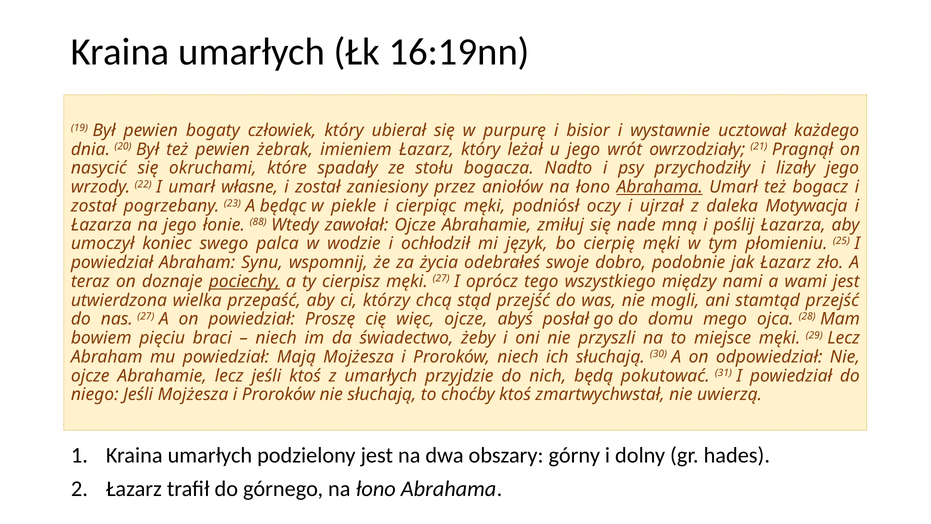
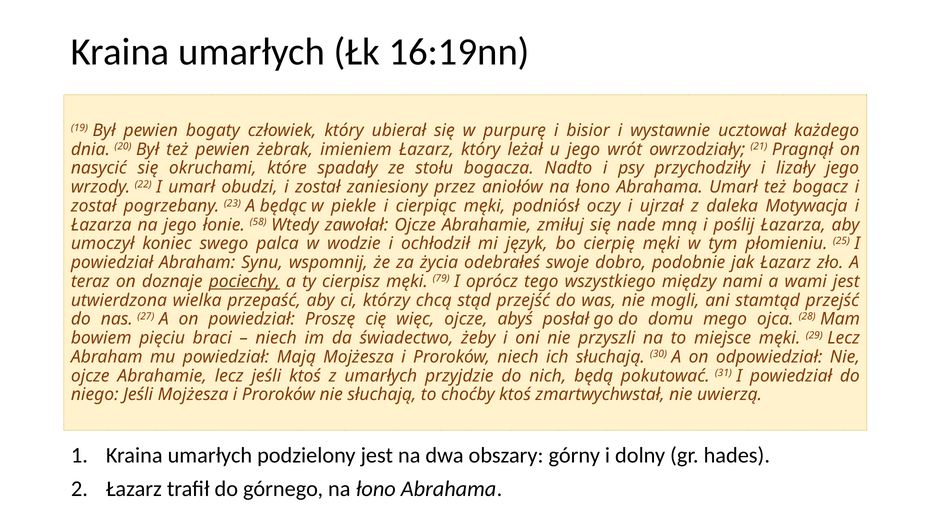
własne: własne -> obudzi (250, 187)
Abrahama underline: present -> none (660, 187)
88: 88 -> 58 (258, 222)
męki 27: 27 -> 79 (441, 278)
